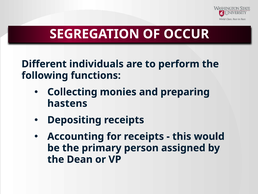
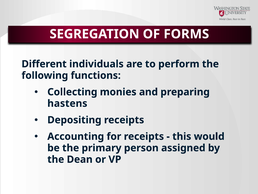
OCCUR: OCCUR -> FORMS (186, 34)
